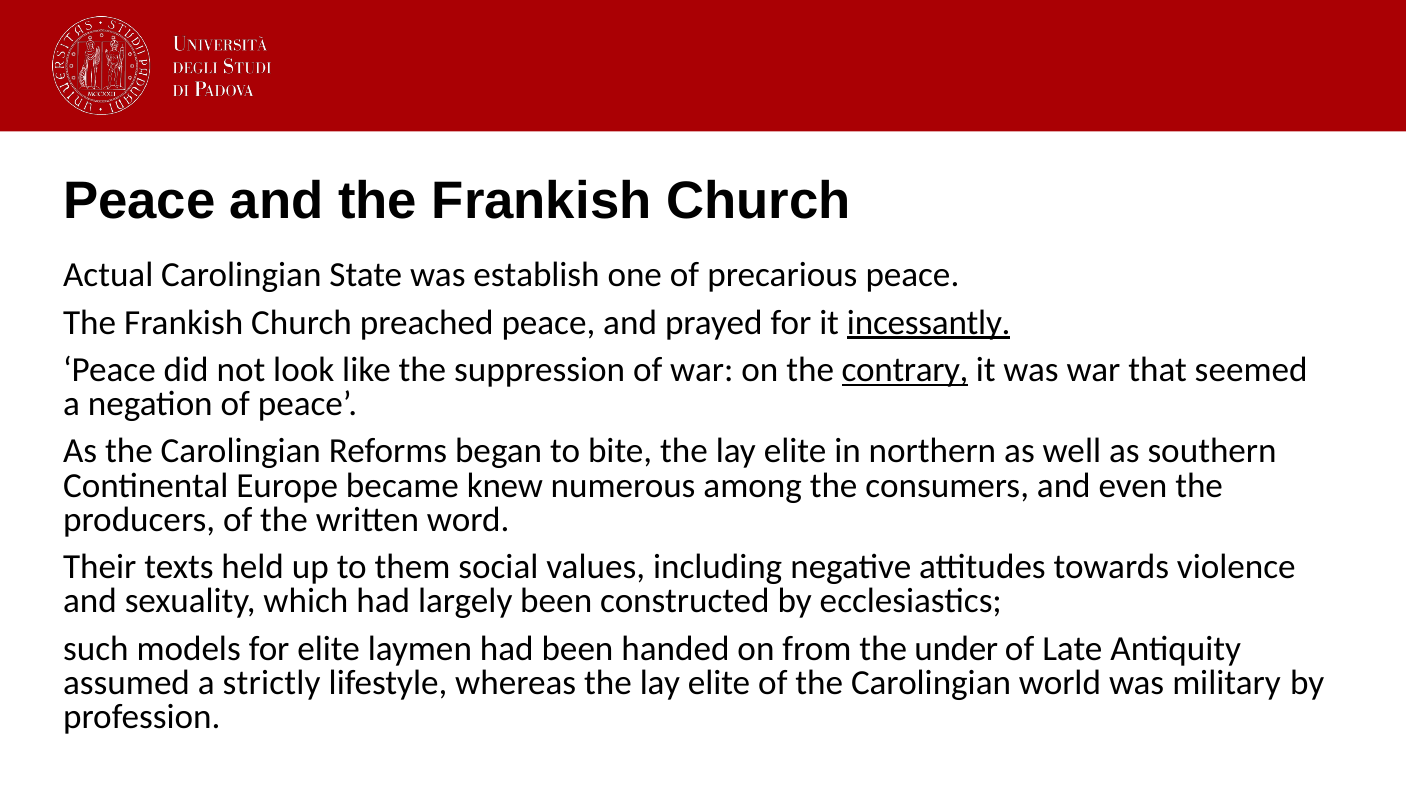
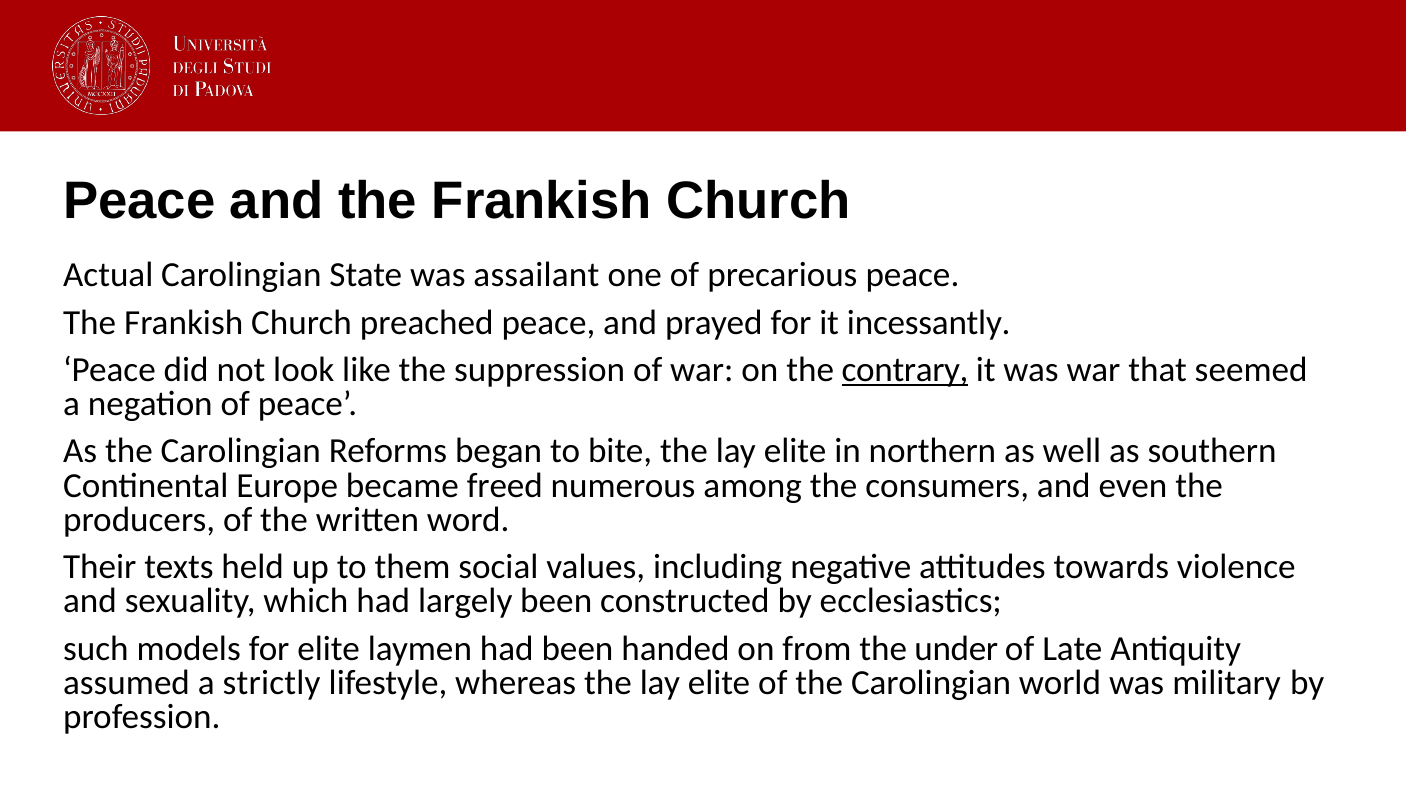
establish: establish -> assailant (536, 275)
incessantly underline: present -> none (929, 322)
knew: knew -> freed (505, 485)
